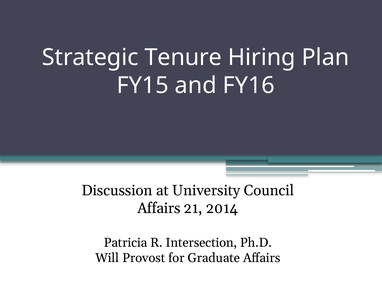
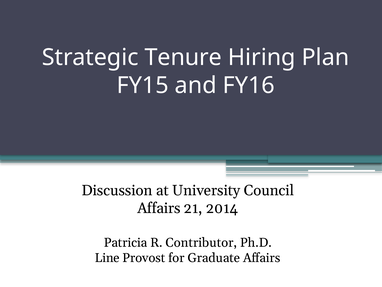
Intersection: Intersection -> Contributor (201, 242)
Will: Will -> Line (107, 257)
